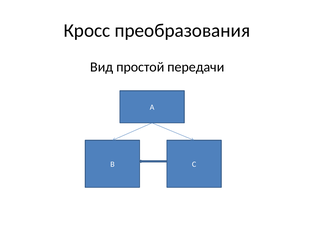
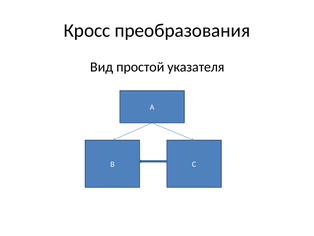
передачи: передачи -> указателя (196, 67)
